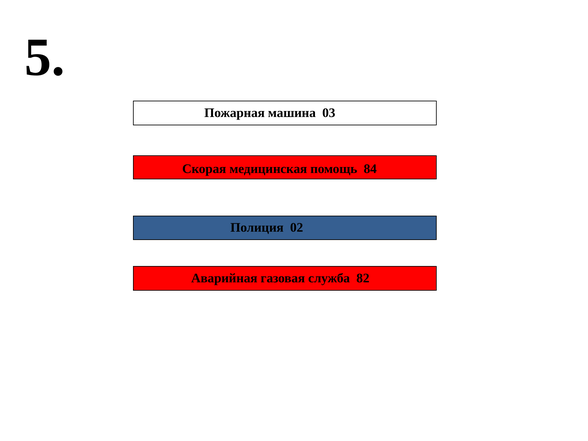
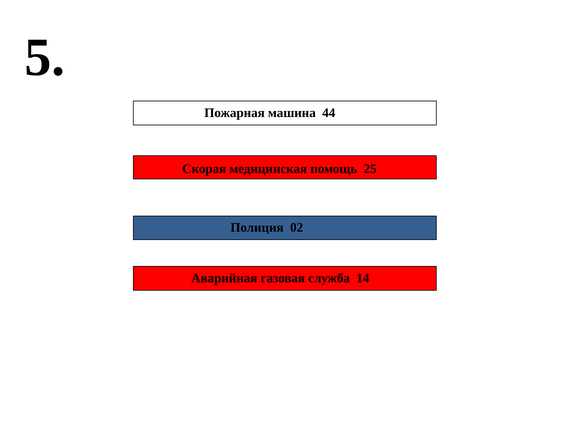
03: 03 -> 44 (329, 113)
84: 84 -> 25 (370, 169)
82: 82 -> 14 (363, 278)
